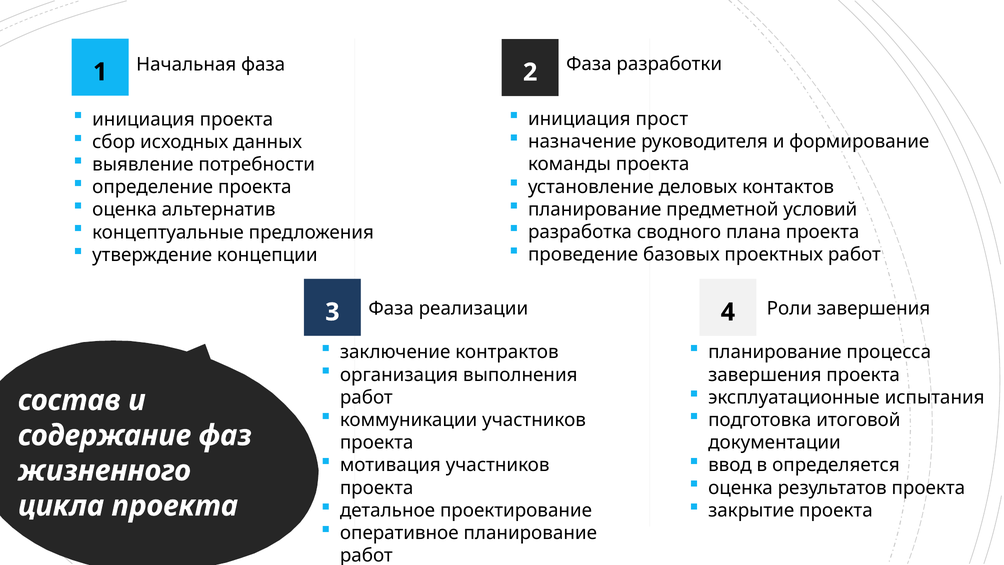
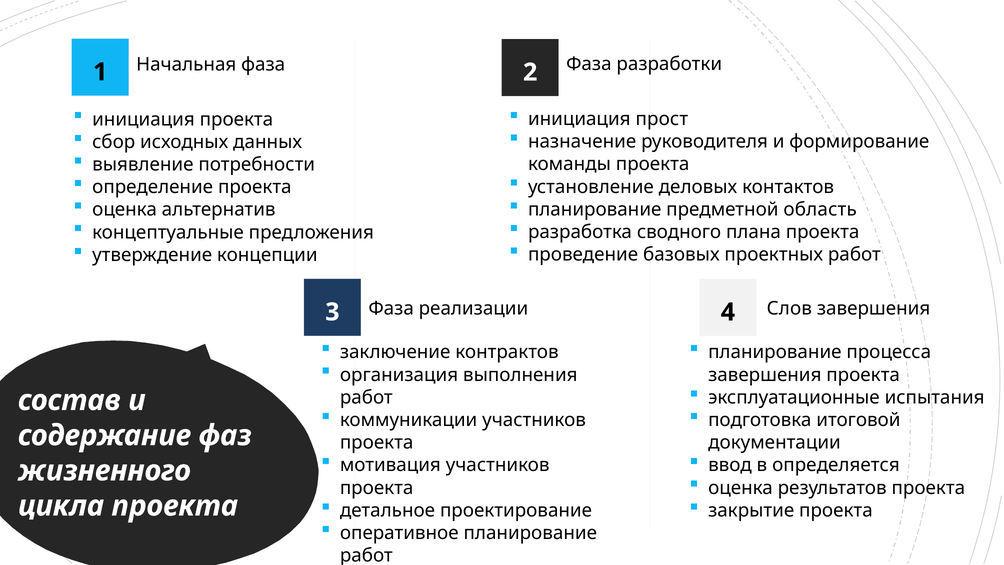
условий: условий -> область (820, 209)
Роли: Роли -> Слов (789, 308)
